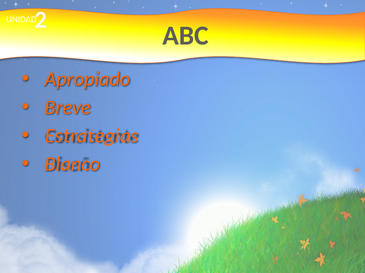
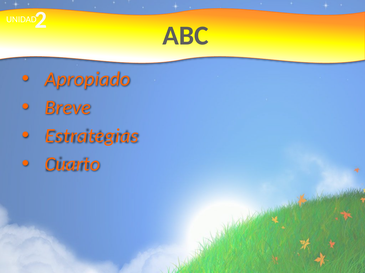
Blanco: Blanco -> Cuarto (72, 164)
